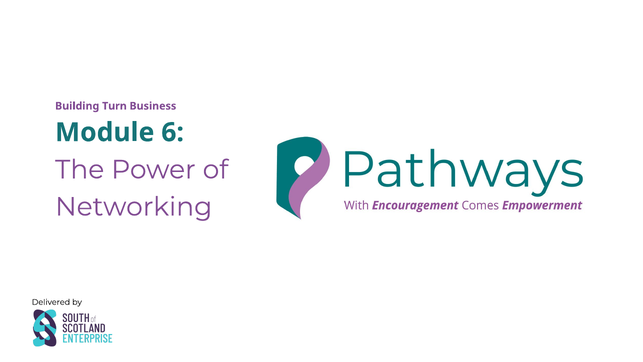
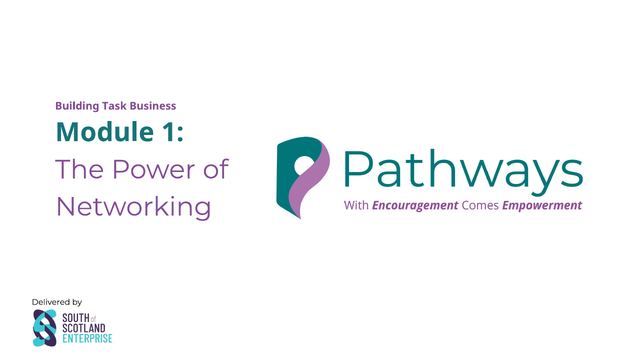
Turn: Turn -> Task (114, 106)
Module 6: 6 -> 1 (173, 132)
